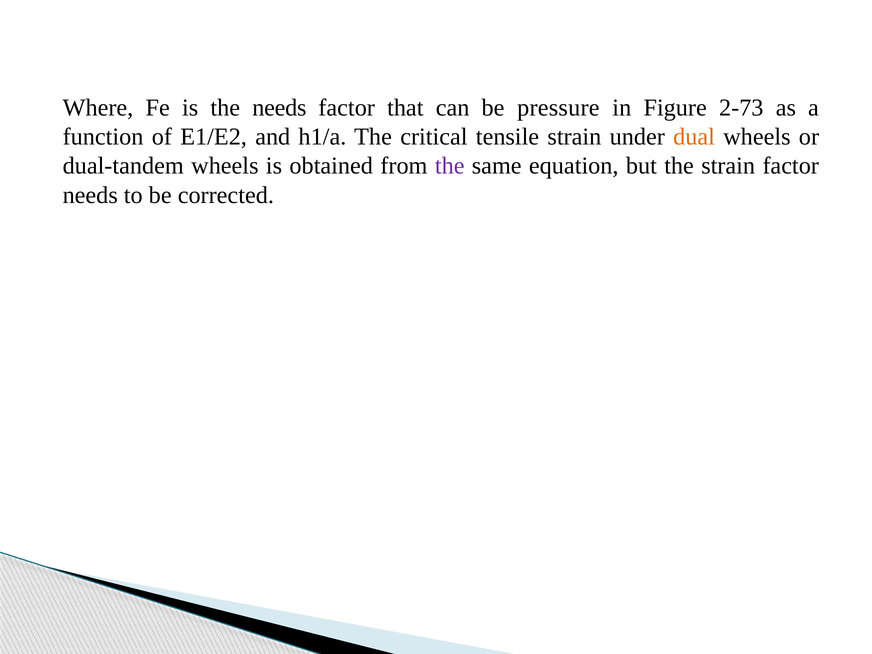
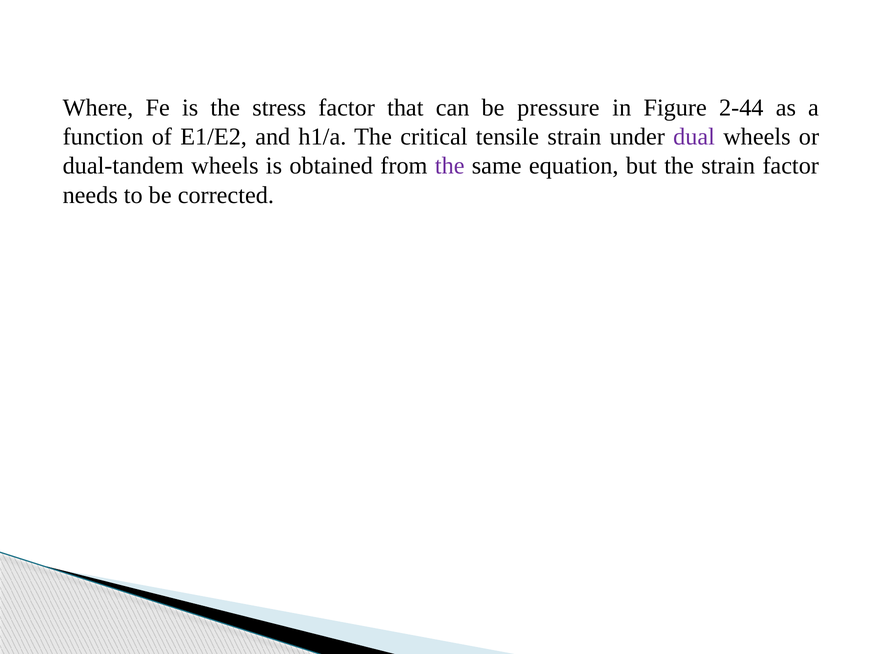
the needs: needs -> stress (279, 108)
2-73: 2-73 -> 2-44 (741, 108)
dual colour: orange -> purple (694, 137)
